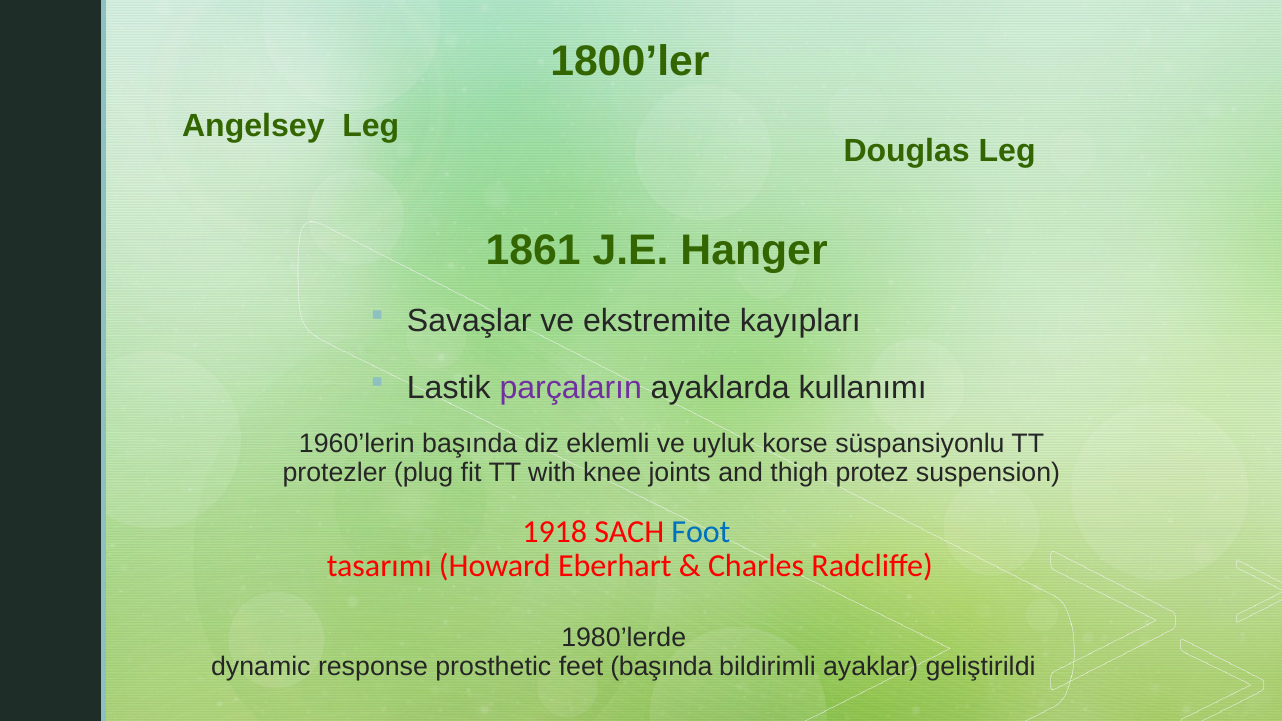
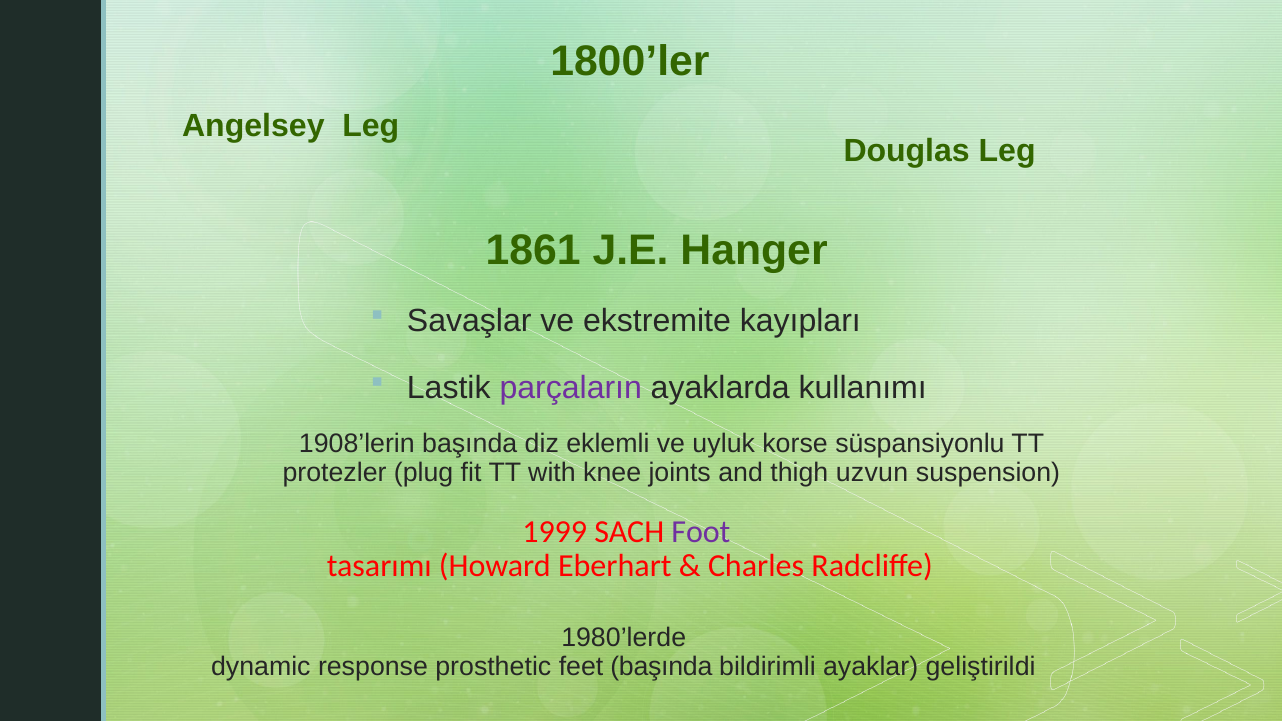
1960’lerin: 1960’lerin -> 1908’lerin (357, 444)
protez: protez -> uzvun (872, 472)
1918: 1918 -> 1999 (555, 532)
Foot colour: blue -> purple (701, 532)
